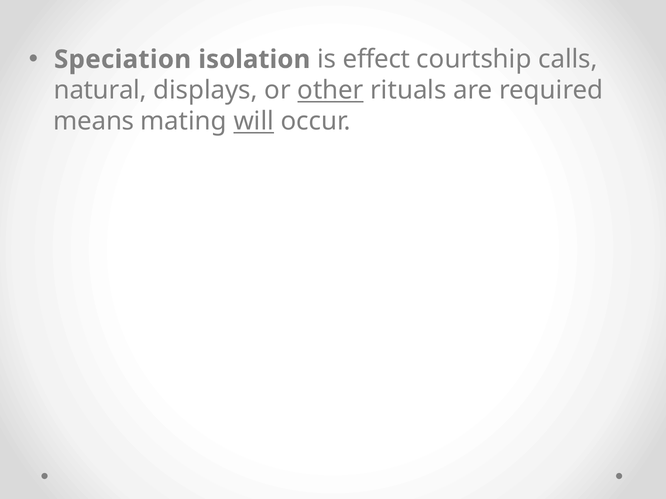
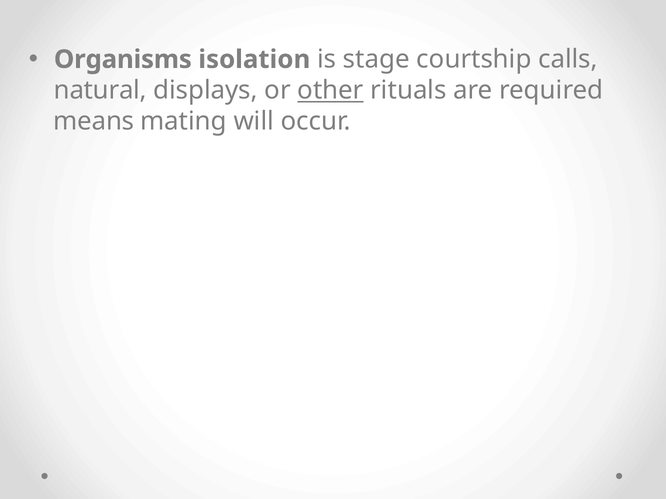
Speciation: Speciation -> Organisms (123, 59)
effect: effect -> stage (376, 59)
will underline: present -> none (254, 122)
